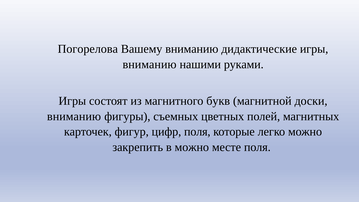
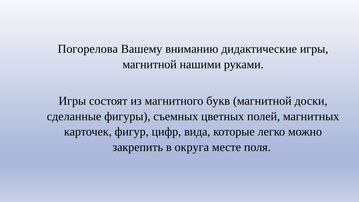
вниманию: вниманию -> магнитной (150, 64)
вниманию: вниманию -> сделанные (74, 116)
цифр поля: поля -> вида (197, 132)
в можно: можно -> округа (192, 147)
